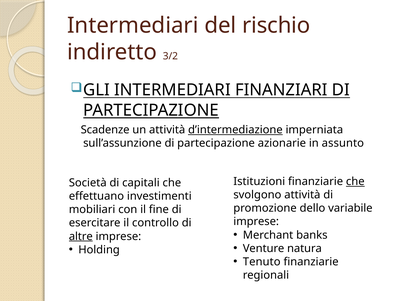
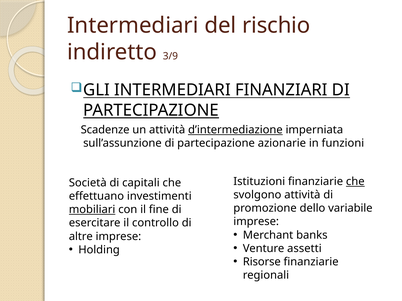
3/2: 3/2 -> 3/9 (170, 56)
assunto: assunto -> funzioni (343, 144)
mobiliari underline: none -> present (92, 210)
altre underline: present -> none (81, 237)
natura: natura -> assetti (304, 249)
Tenuto: Tenuto -> Risorse (262, 262)
